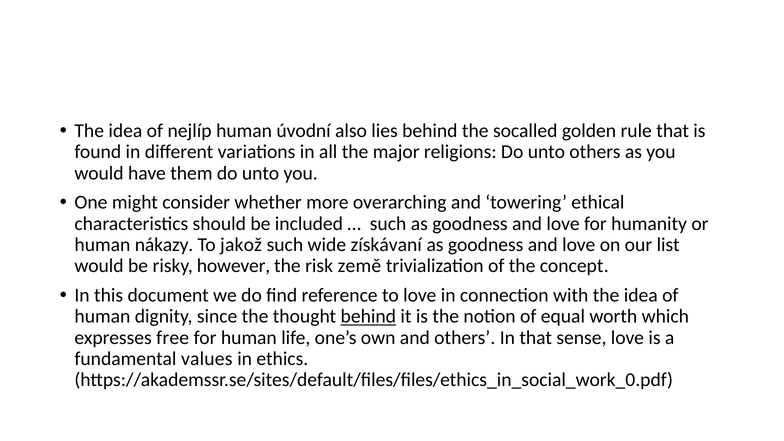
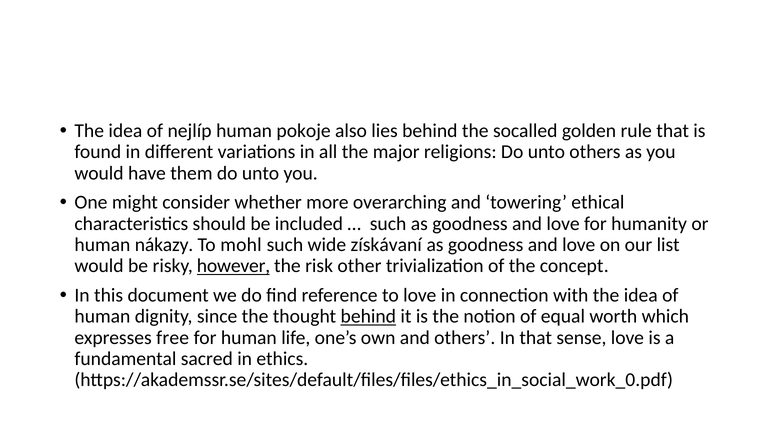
úvodní: úvodní -> pokoje (304, 131)
jakož: jakož -> mohl (241, 245)
however underline: none -> present (234, 266)
země: země -> other (359, 266)
values: values -> sacred (207, 359)
